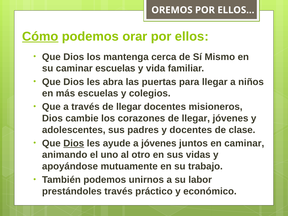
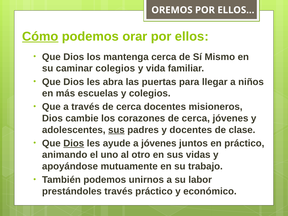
caminar escuelas: escuelas -> colegios (115, 68)
través de llegar: llegar -> cerca (129, 107)
corazones de llegar: llegar -> cerca (196, 118)
sus underline: none -> present (116, 130)
en caminar: caminar -> práctico (244, 143)
